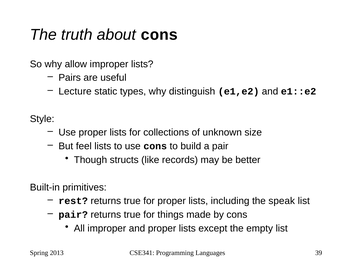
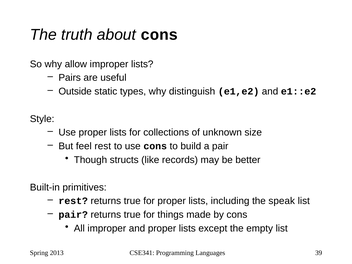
Lecture: Lecture -> Outside (75, 91)
feel lists: lists -> rest (103, 146)
